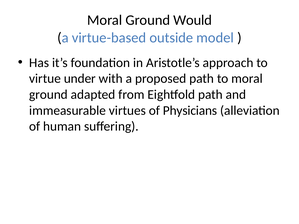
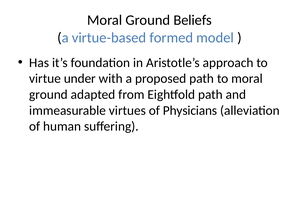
Would: Would -> Beliefs (193, 20)
outside: outside -> formed (171, 38)
